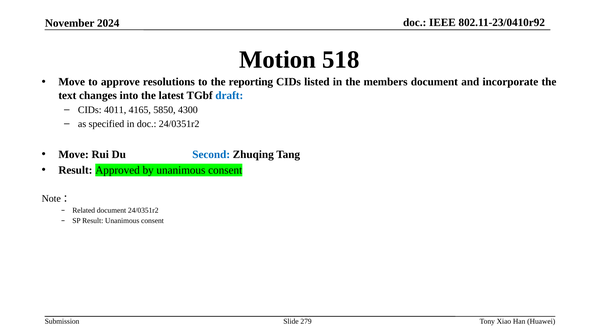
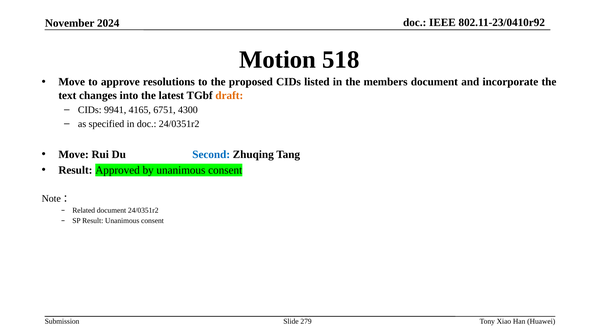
reporting: reporting -> proposed (251, 82)
draft colour: blue -> orange (229, 95)
4011: 4011 -> 9941 (115, 110)
5850: 5850 -> 6751 (164, 110)
